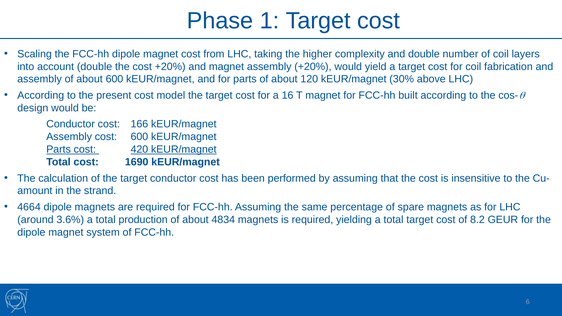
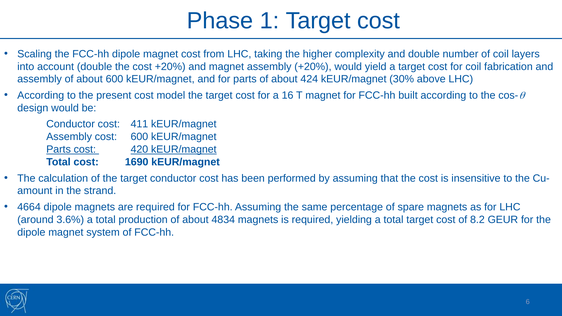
120: 120 -> 424 (309, 79)
166: 166 -> 411 (139, 124)
